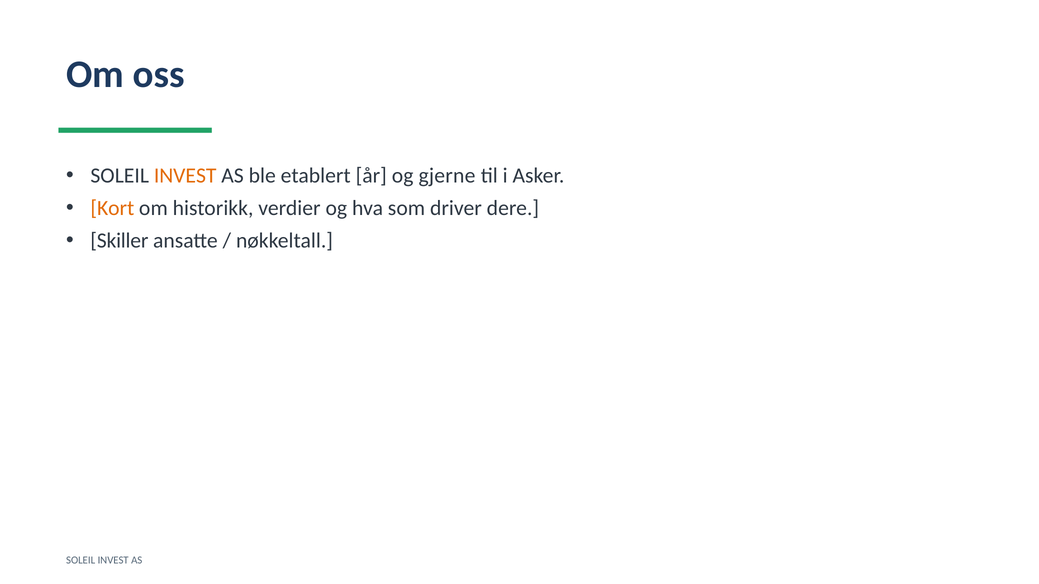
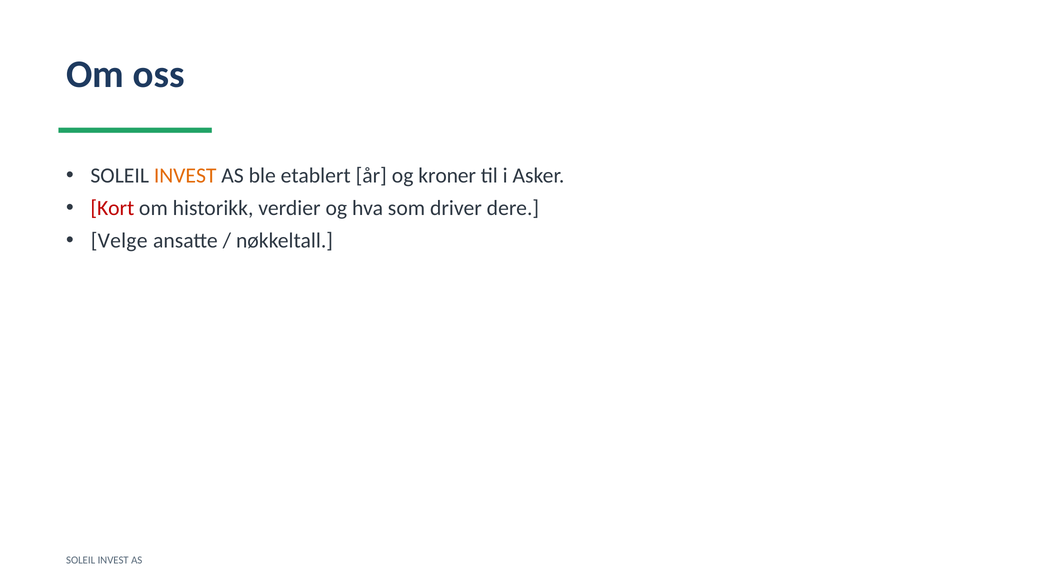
gjerne: gjerne -> kroner (447, 176)
Kort colour: orange -> red (112, 208)
Skiller: Skiller -> Velge (119, 241)
